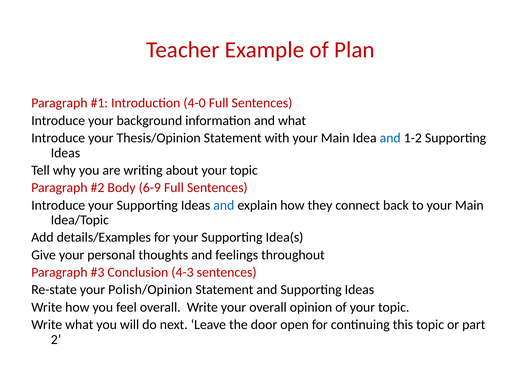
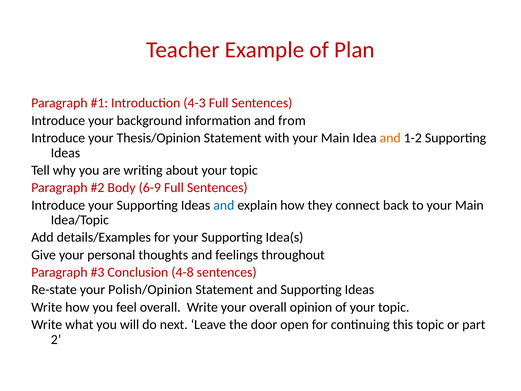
4-0: 4-0 -> 4-3 (195, 103)
and what: what -> from (292, 120)
and colour: blue -> orange (390, 138)
4-3: 4-3 -> 4-8 (183, 272)
